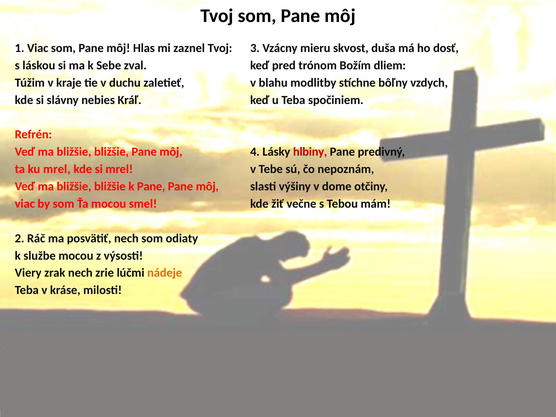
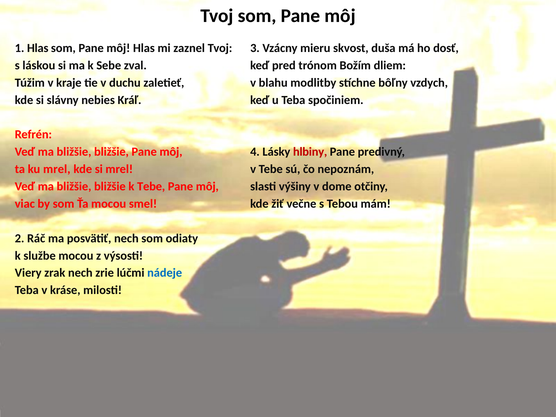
1 Viac: Viac -> Hlas (38, 48)
k Pane: Pane -> Tebe (151, 186)
nádeje colour: orange -> blue (165, 273)
